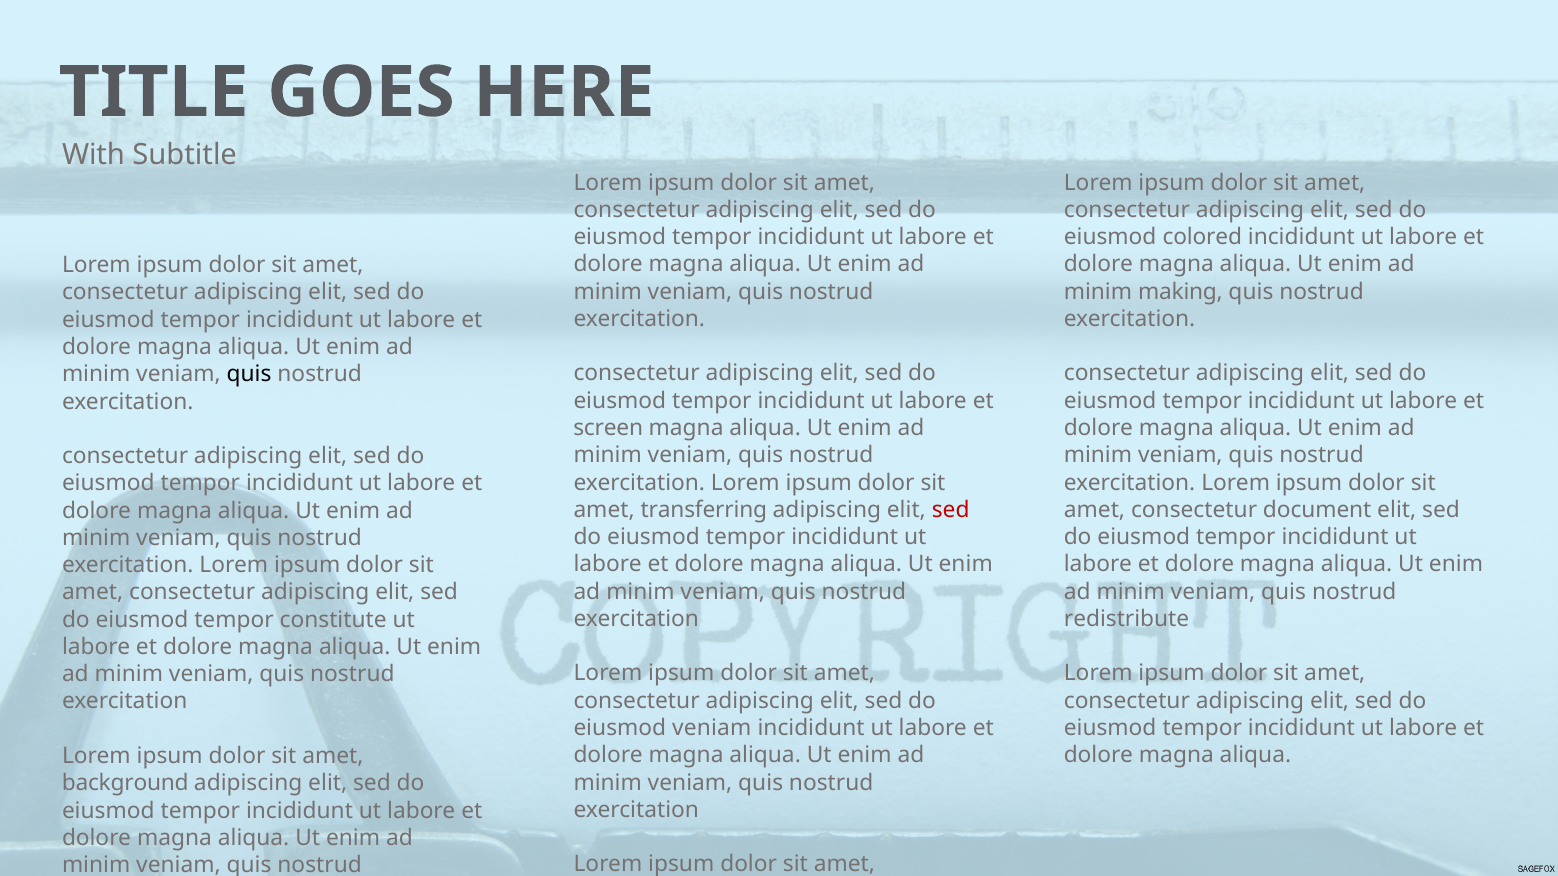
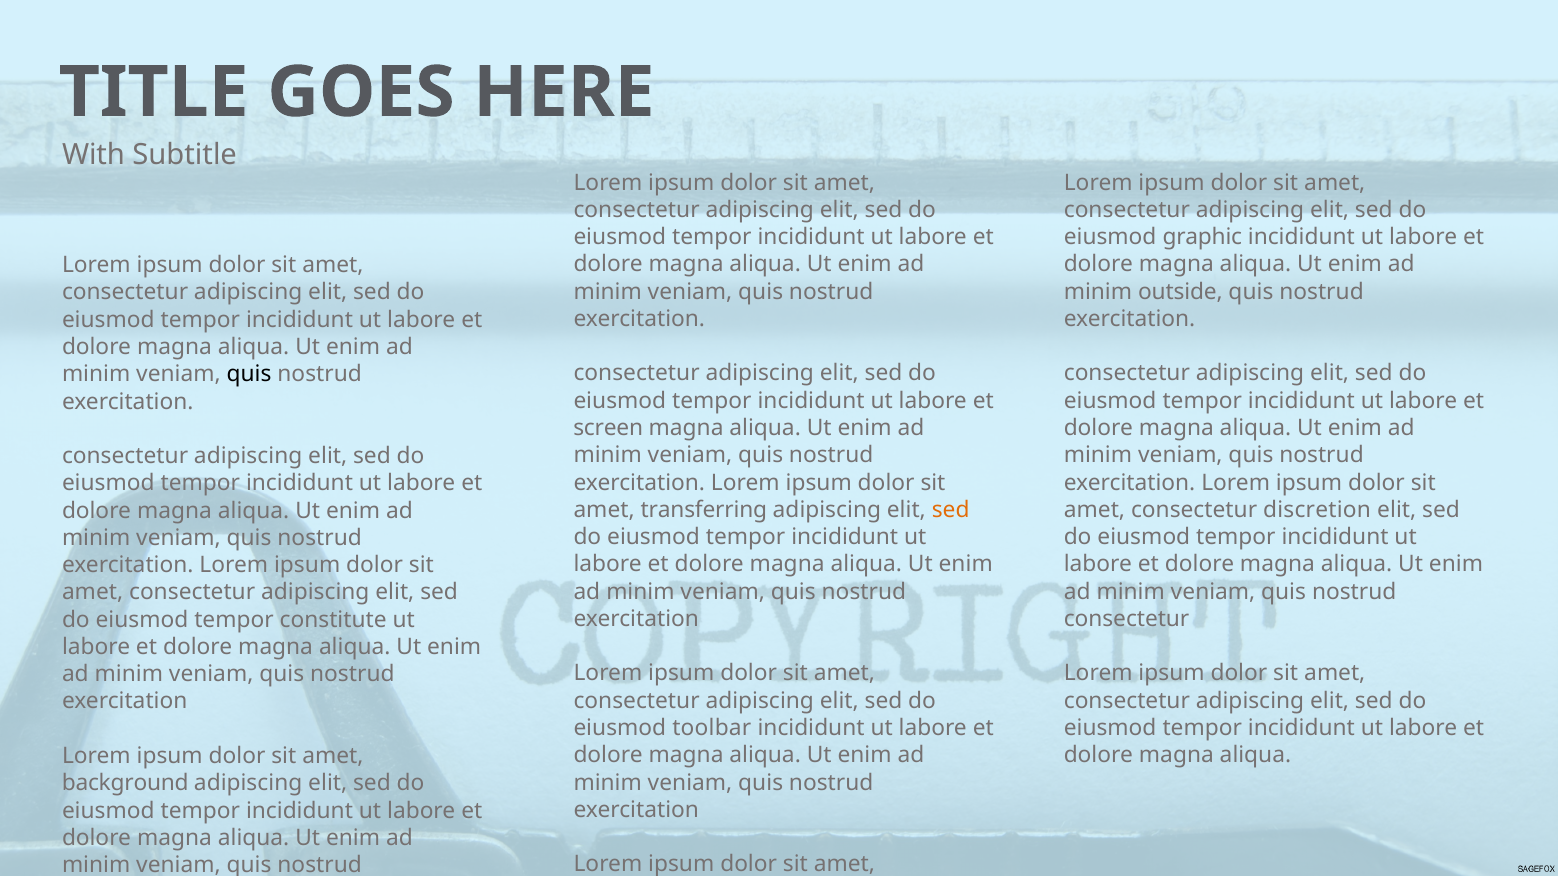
colored: colored -> graphic (1202, 237)
making: making -> outside (1180, 292)
sed colour: red -> orange (951, 510)
document: document -> discretion (1317, 510)
redistribute: redistribute -> consectetur (1127, 619)
eiusmod veniam: veniam -> toolbar (712, 728)
